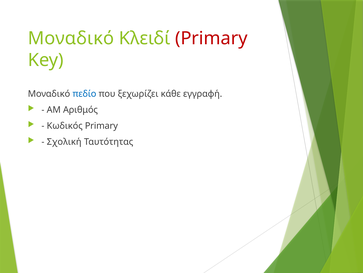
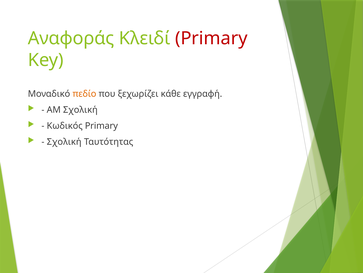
Μοναδικό: Μοναδικό -> Αναφοράς (71, 38)
πεδίο colour: blue -> orange (84, 94)
ΑΜ Αριθμός: Αριθμός -> Σχολική (80, 110)
